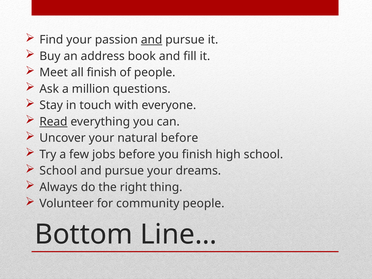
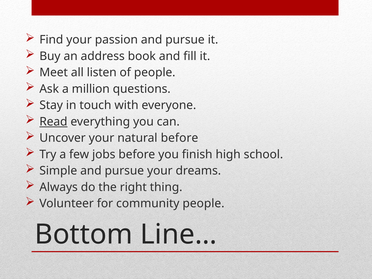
and underline: present -> none (152, 40)
all finish: finish -> listen (102, 73)
School: School -> Simple (58, 171)
